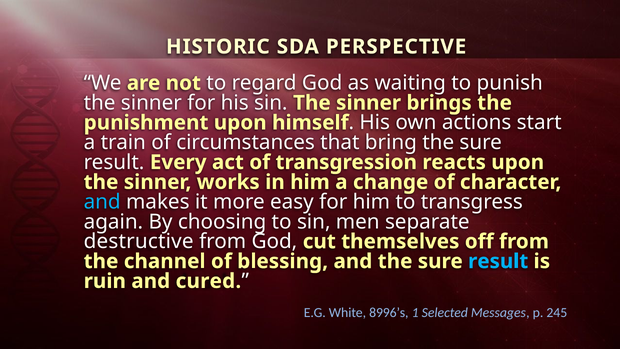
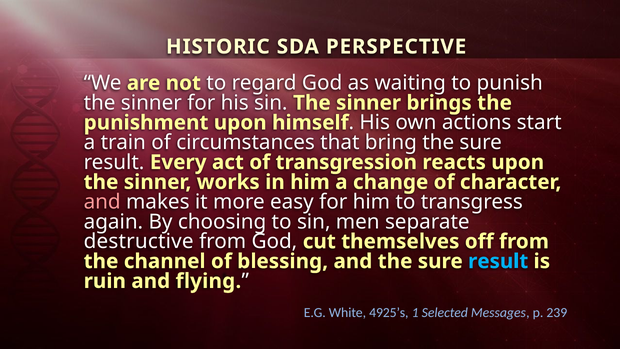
and colour: light blue -> pink (102, 202)
cured: cured -> flying (208, 281)
8996’s: 8996’s -> 4925’s (389, 312)
245: 245 -> 239 (557, 312)
